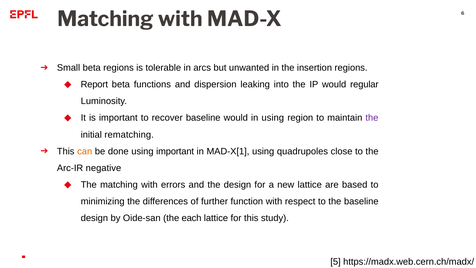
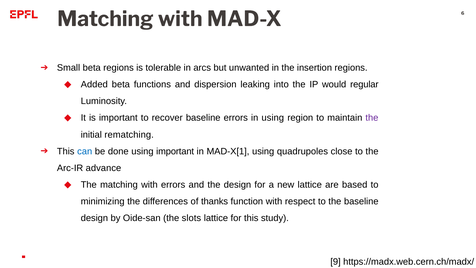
Report: Report -> Added (94, 84)
baseline would: would -> errors (236, 118)
can colour: orange -> blue (85, 151)
negative: negative -> advance (103, 168)
further: further -> thanks (215, 201)
each: each -> slots (191, 218)
5: 5 -> 9 (336, 261)
